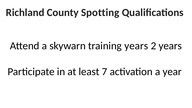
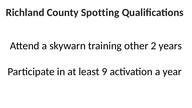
training years: years -> other (136, 46)
7: 7 -> 9 (105, 72)
